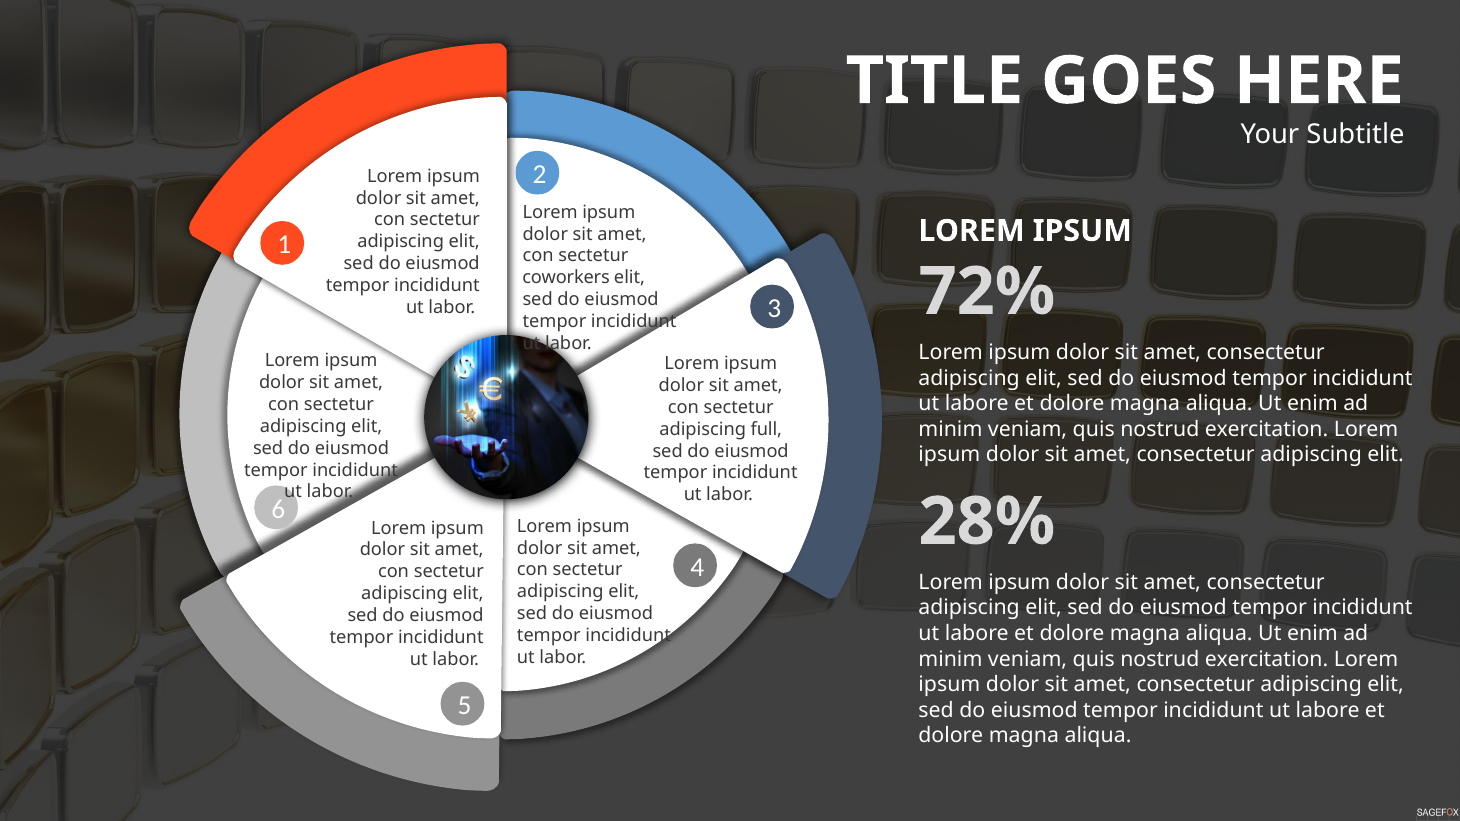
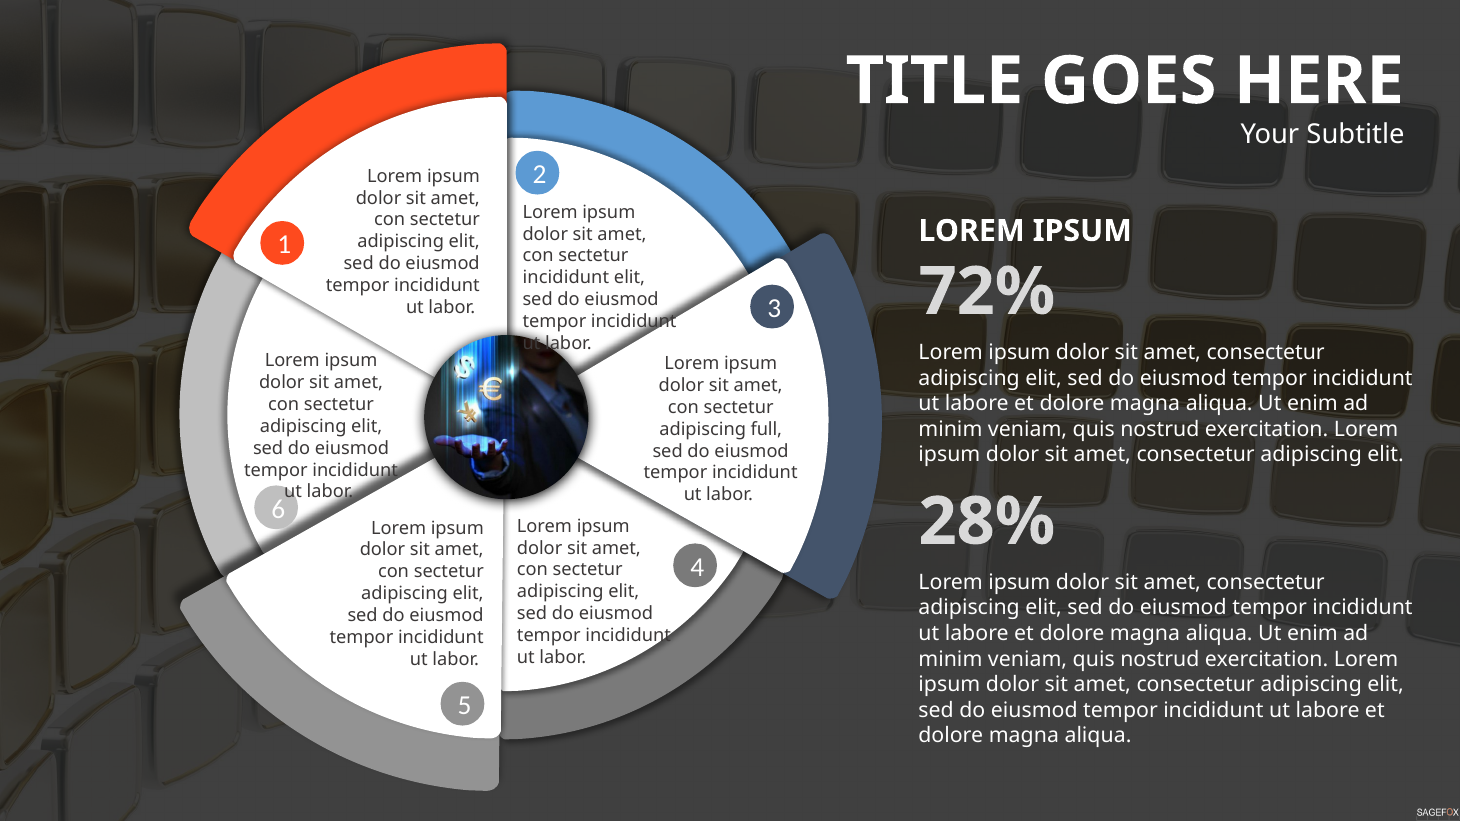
coworkers: coworkers -> incididunt (566, 278)
